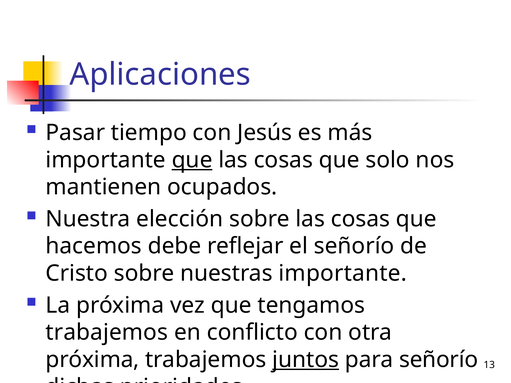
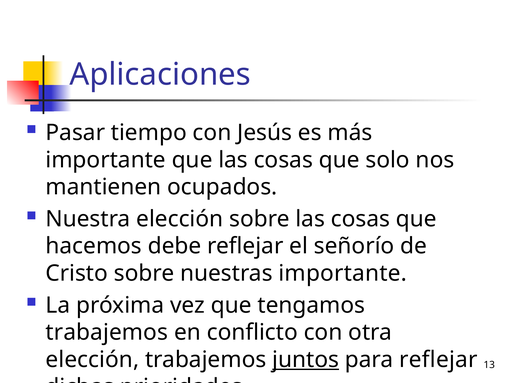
que underline: present -> none (192, 160)
próxima: próxima -> elección (92, 360)
para señorío: señorío -> reflejar (438, 360)
